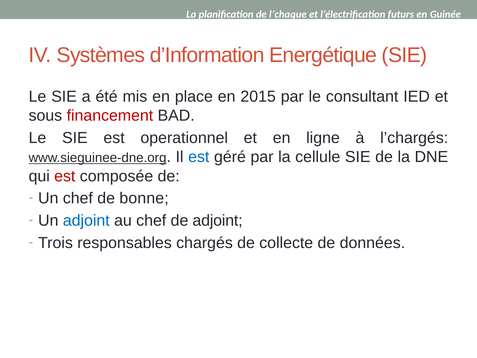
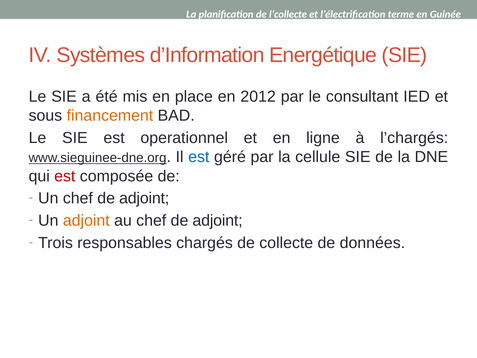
l’chaque: l’chaque -> l’collecte (288, 14)
futurs: futurs -> terme (401, 14)
2015: 2015 -> 2012 (258, 97)
financement colour: red -> orange (110, 116)
Un chef de bonne: bonne -> adjoint (144, 198)
adjoint colour: blue -> orange (86, 221)
